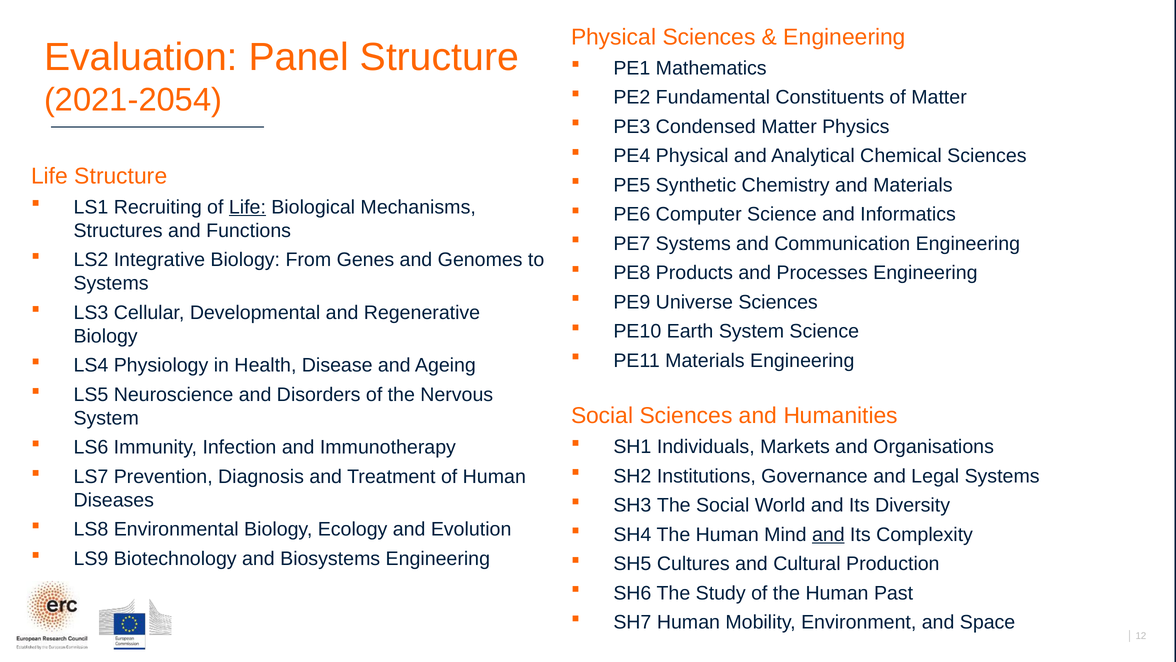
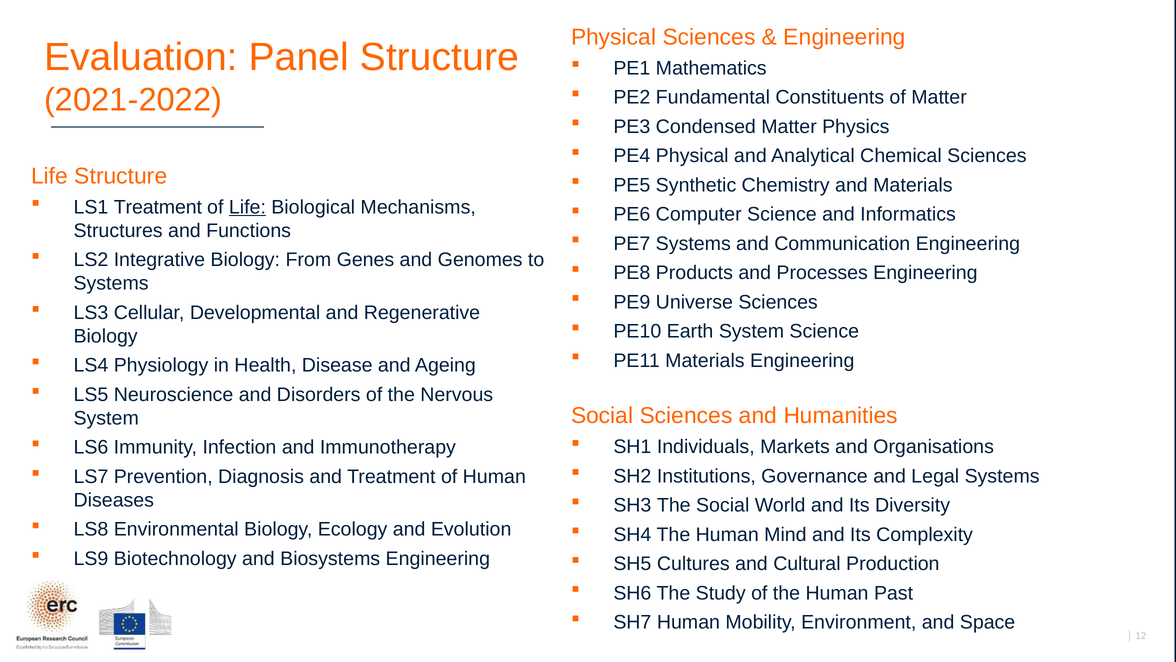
2021-2054: 2021-2054 -> 2021-2022 (133, 100)
LS1 Recruiting: Recruiting -> Treatment (158, 207)
and underline: present -> none (828, 534)
